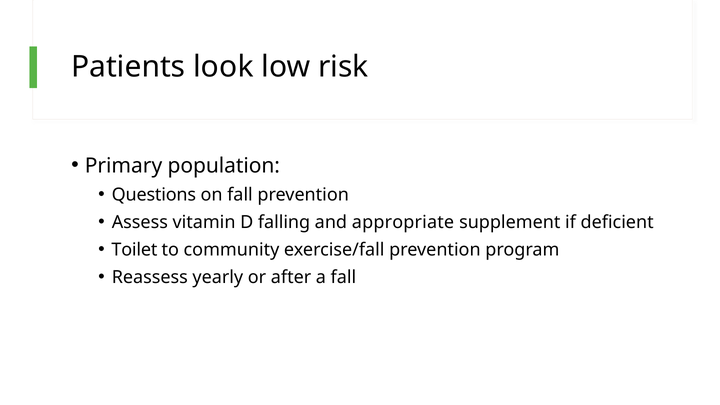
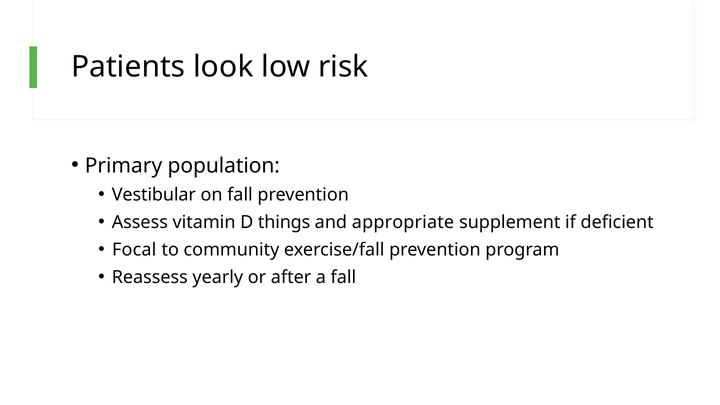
Questions: Questions -> Vestibular (154, 195)
falling: falling -> things (284, 222)
Toilet: Toilet -> Focal (134, 250)
